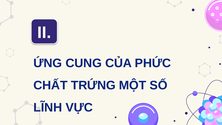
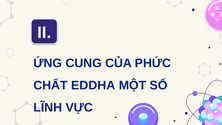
TRỨNG: TRỨNG -> EDDHA (93, 85)
